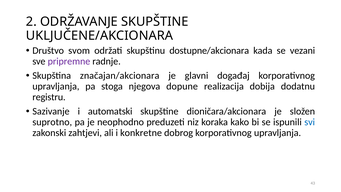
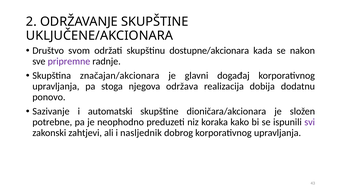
vezani: vezani -> nakon (302, 51)
dopune: dopune -> održava (182, 86)
registru: registru -> ponovo (49, 97)
suprotno: suprotno -> potrebne (52, 122)
svi colour: blue -> purple (310, 122)
konkretne: konkretne -> nasljednik (141, 133)
